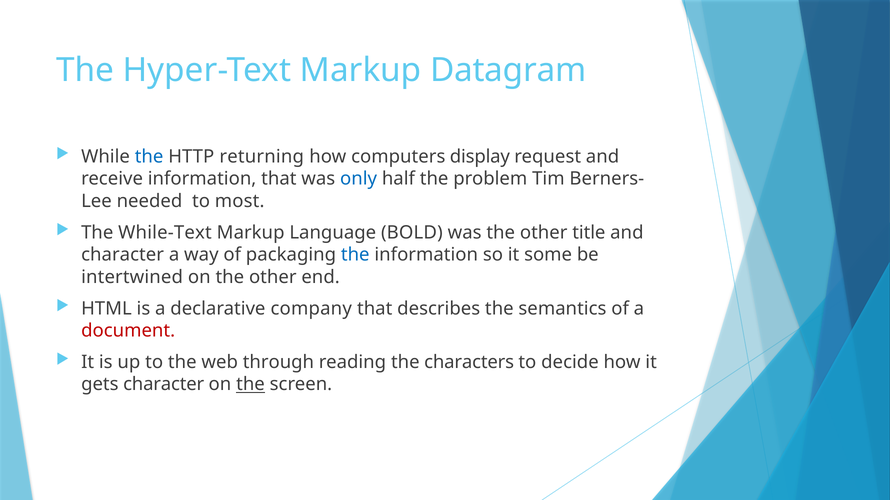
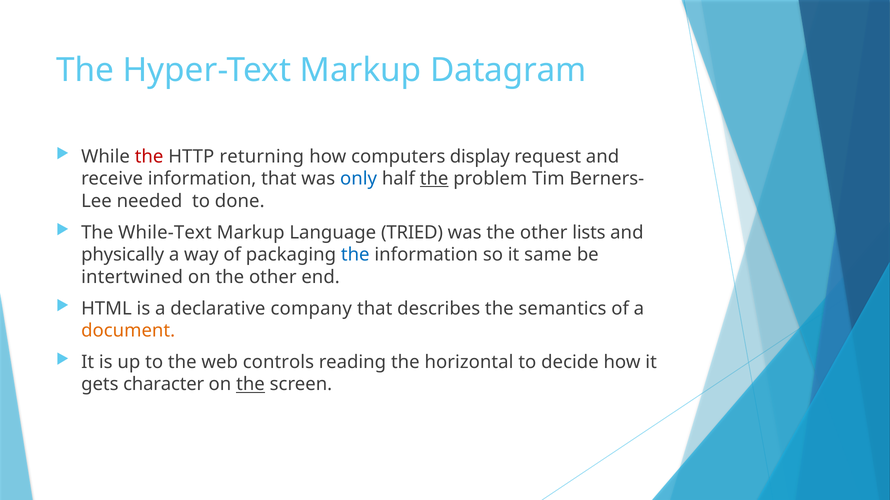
the colour: blue -> red (149, 157)
the underline: none -> present (434, 179)
most: most -> done (240, 201)
BOLD: BOLD -> TRIED (412, 233)
title: title -> lists (589, 233)
character: character -> physically (123, 255)
some: some -> same (548, 255)
document colour: red -> orange (128, 331)
through: through -> controls (278, 363)
characters: characters -> horizontal (469, 363)
